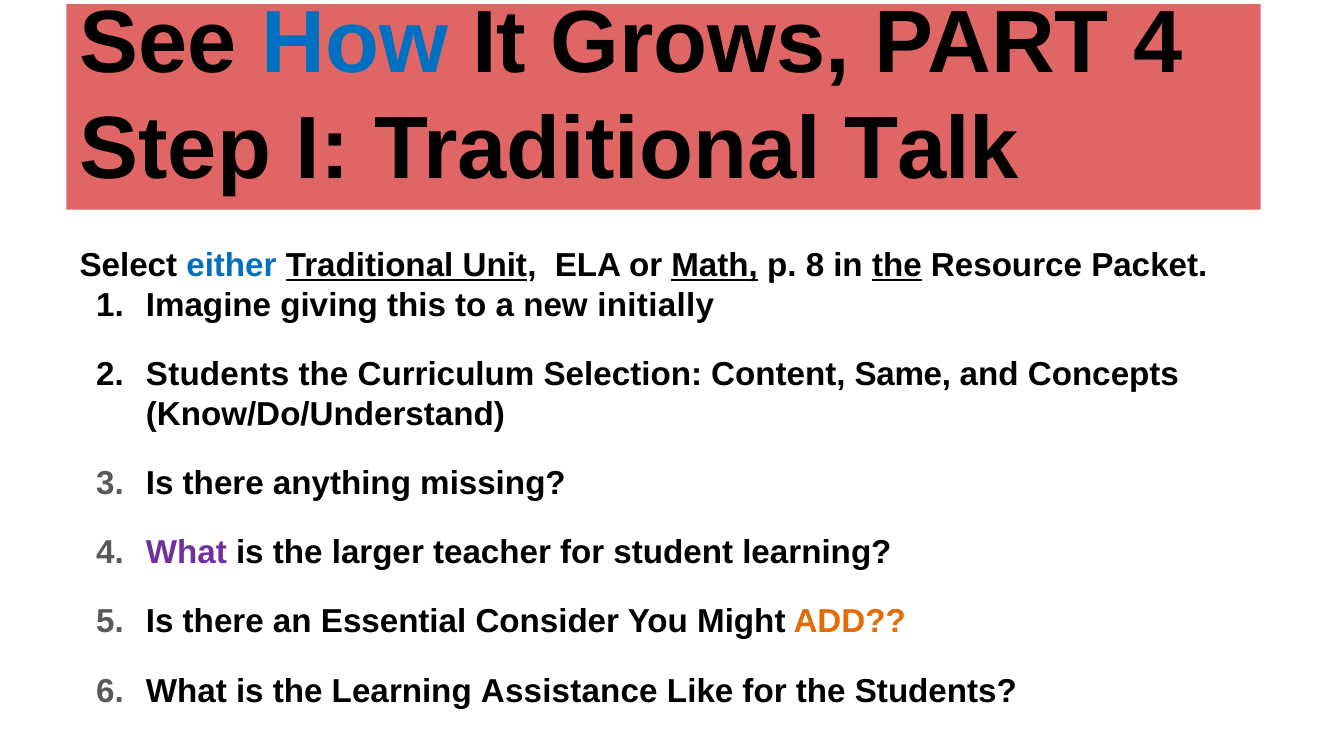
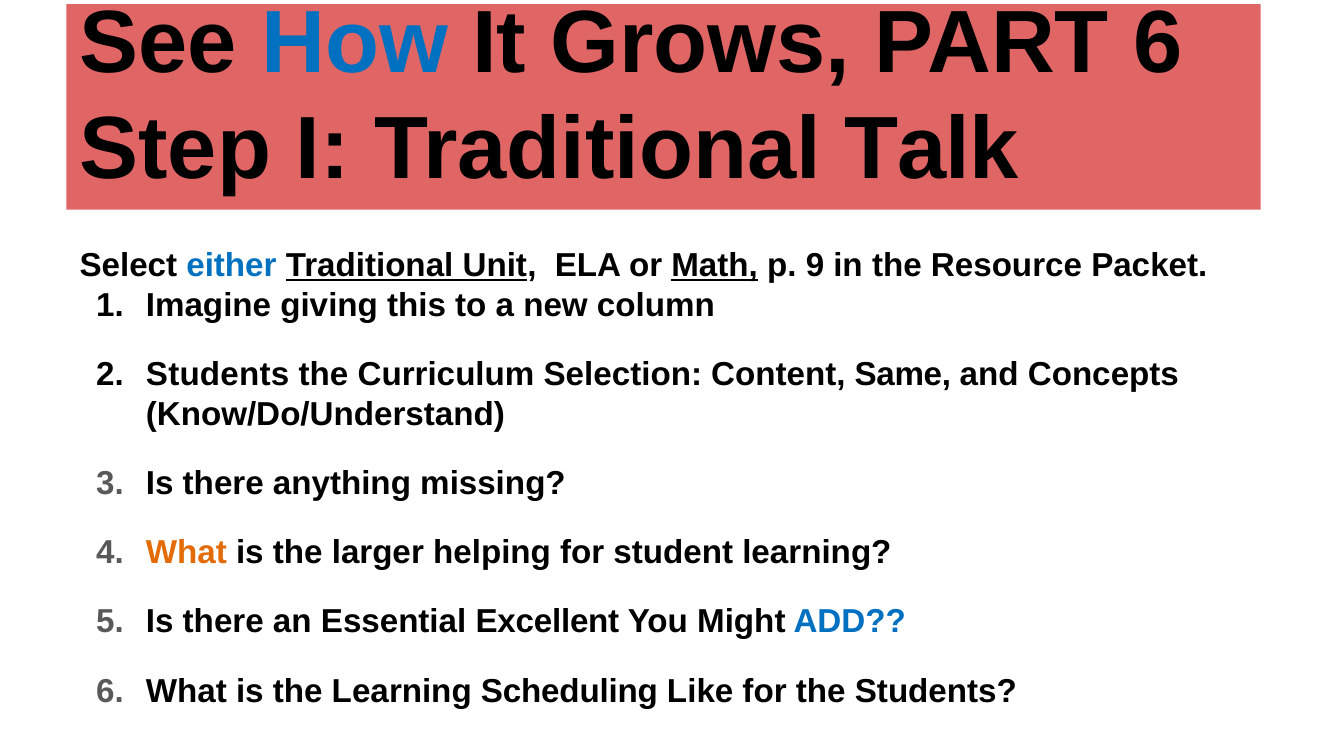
PART 4: 4 -> 6 (1158, 44)
p 8: 8 -> 9 (815, 266)
the underline: present -> none (897, 266)
initially: initially -> column (656, 305)
What colour: purple -> orange (186, 553)
larger teacher: teacher -> helping (492, 553)
Consider: Consider -> Excellent (547, 622)
ADD colour: orange -> blue (850, 622)
Assistance: Assistance -> Scheduling (569, 692)
